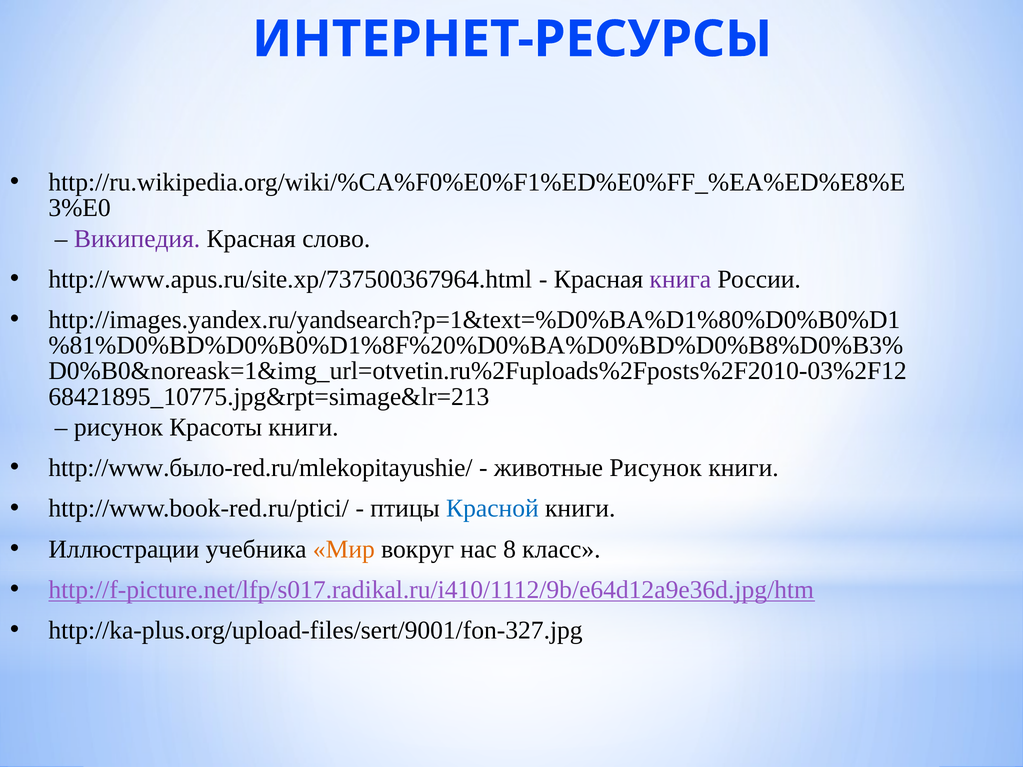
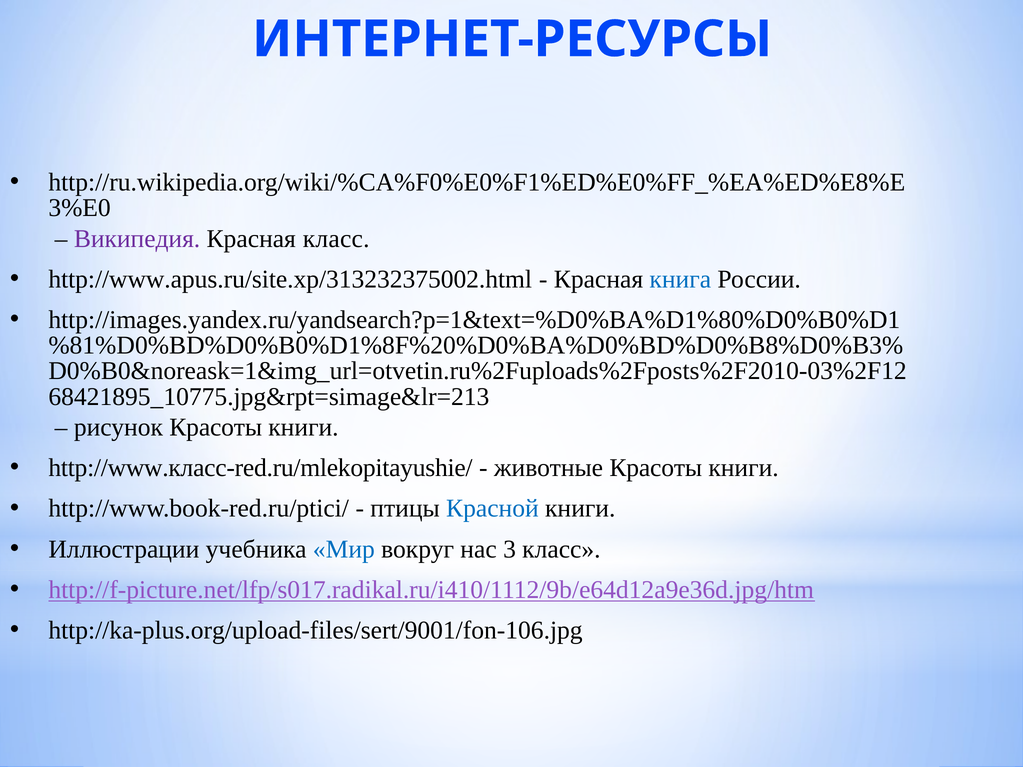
Красная слово: слово -> класс (336, 239)
http://www.apus.ru/site.xp/737500367964.html: http://www.apus.ru/site.xp/737500367964.html -> http://www.apus.ru/site.xp/313232375002.html (290, 279)
книга colour: purple -> blue (680, 279)
http://www.было-red.ru/mlekopitayushie/: http://www.было-red.ru/mlekopitayushie/ -> http://www.класс-red.ru/mlekopitayushie/ (260, 468)
животные Рисунок: Рисунок -> Красоты (656, 468)
Мир colour: orange -> blue (344, 549)
8: 8 -> 3 (510, 549)
http://ka-plus.org/upload-files/sert/9001/fon-327.jpg: http://ka-plus.org/upload-files/sert/9001/fon-327.jpg -> http://ka-plus.org/upload-files/sert/9001/fon-106.jpg (316, 631)
